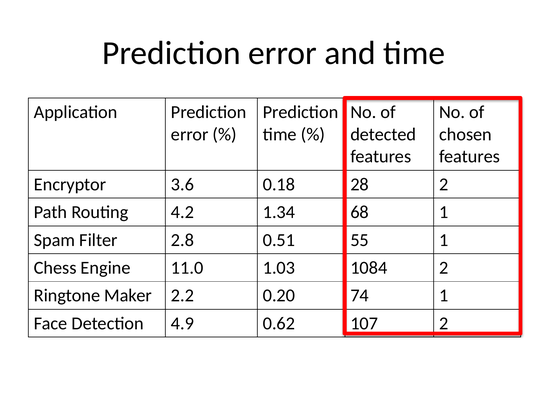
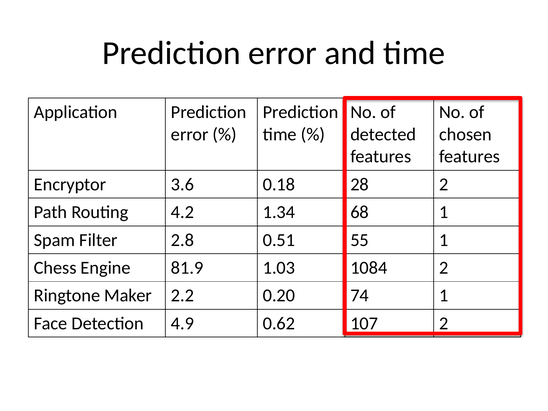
11.0: 11.0 -> 81.9 (187, 268)
